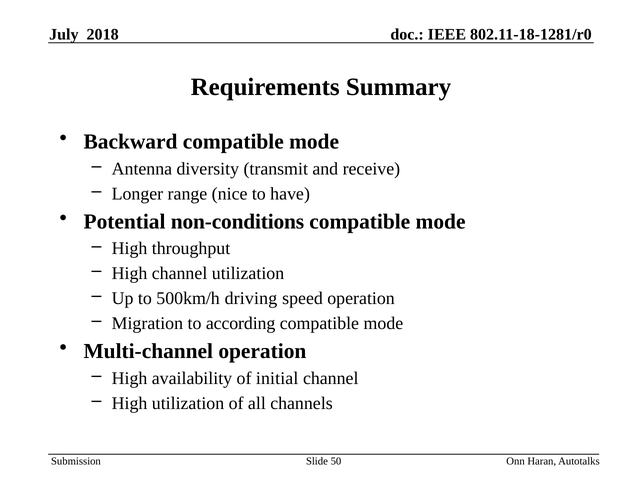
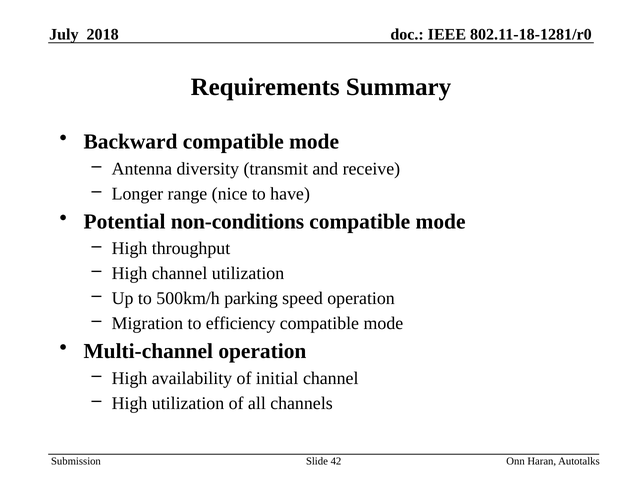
driving: driving -> parking (251, 299)
according: according -> efficiency (241, 324)
50: 50 -> 42 (336, 462)
